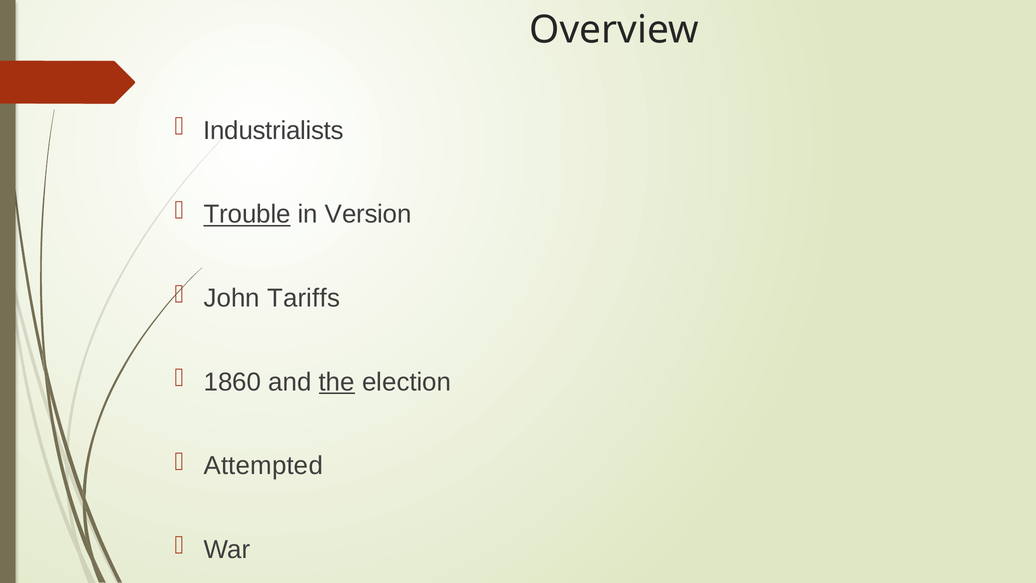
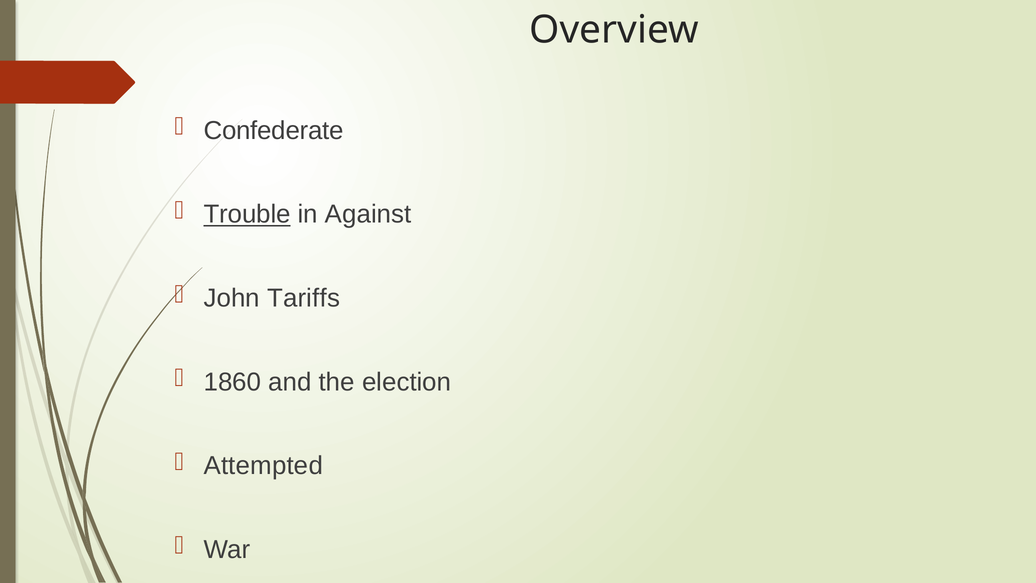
Industrialists: Industrialists -> Confederate (274, 131)
Version: Version -> Against (368, 214)
the underline: present -> none (337, 382)
